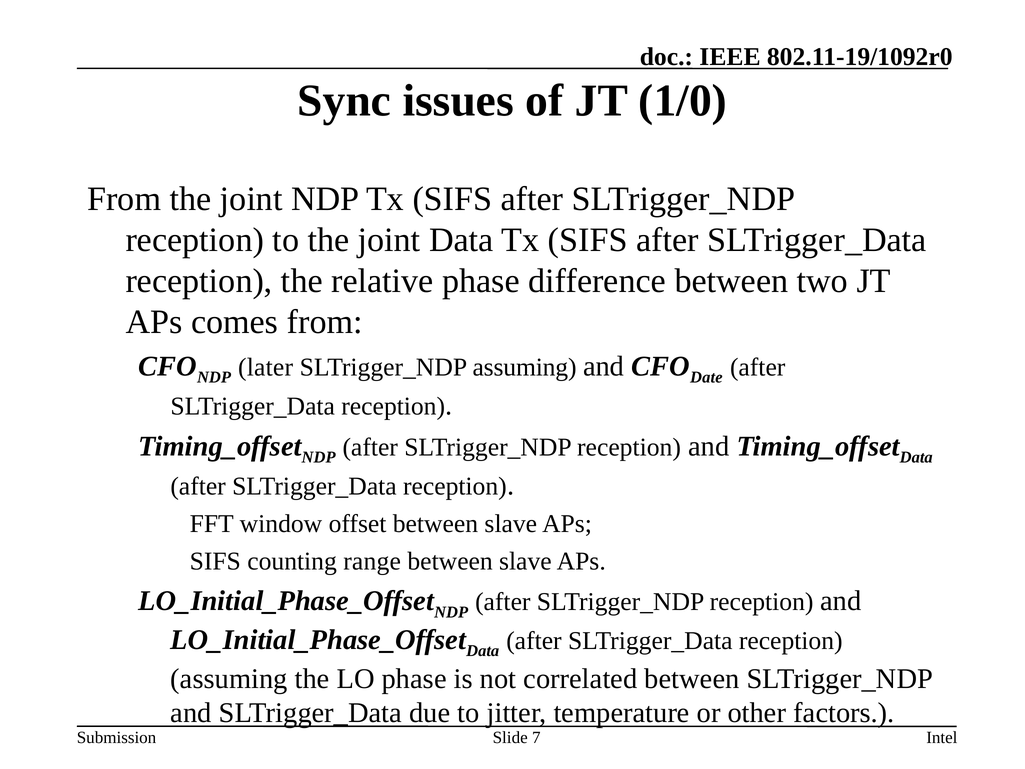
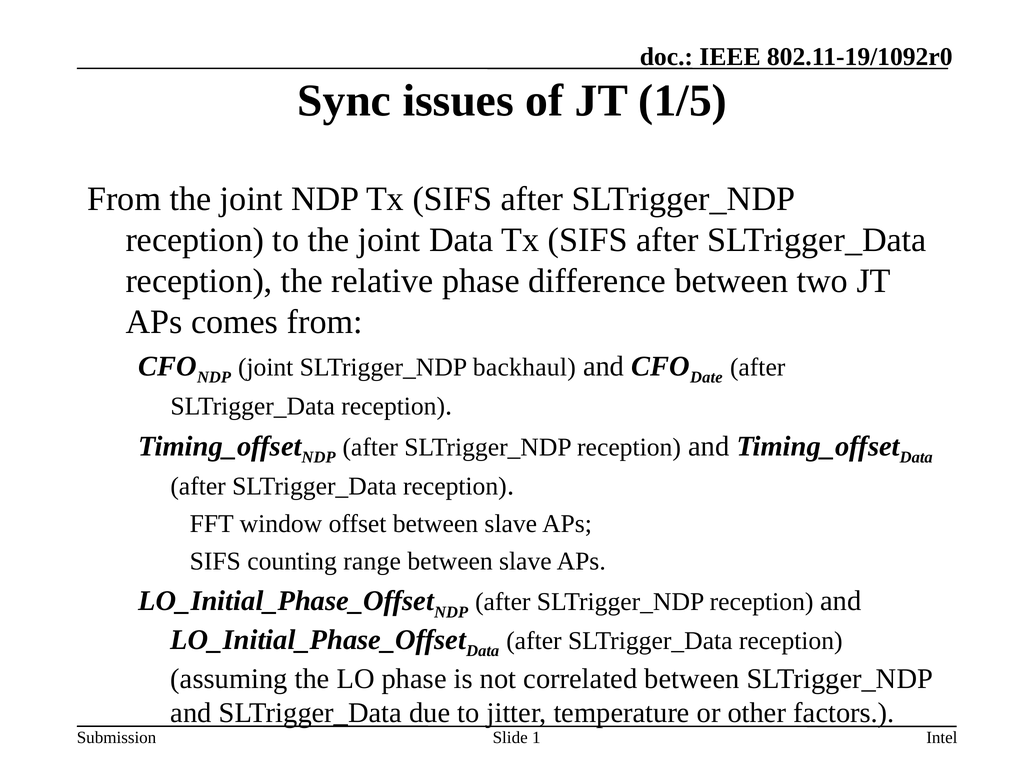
1/0: 1/0 -> 1/5 (683, 101)
NDP later: later -> joint (266, 367)
SLTrigger_NDP assuming: assuming -> backhaul (524, 367)
7: 7 -> 1 (536, 737)
